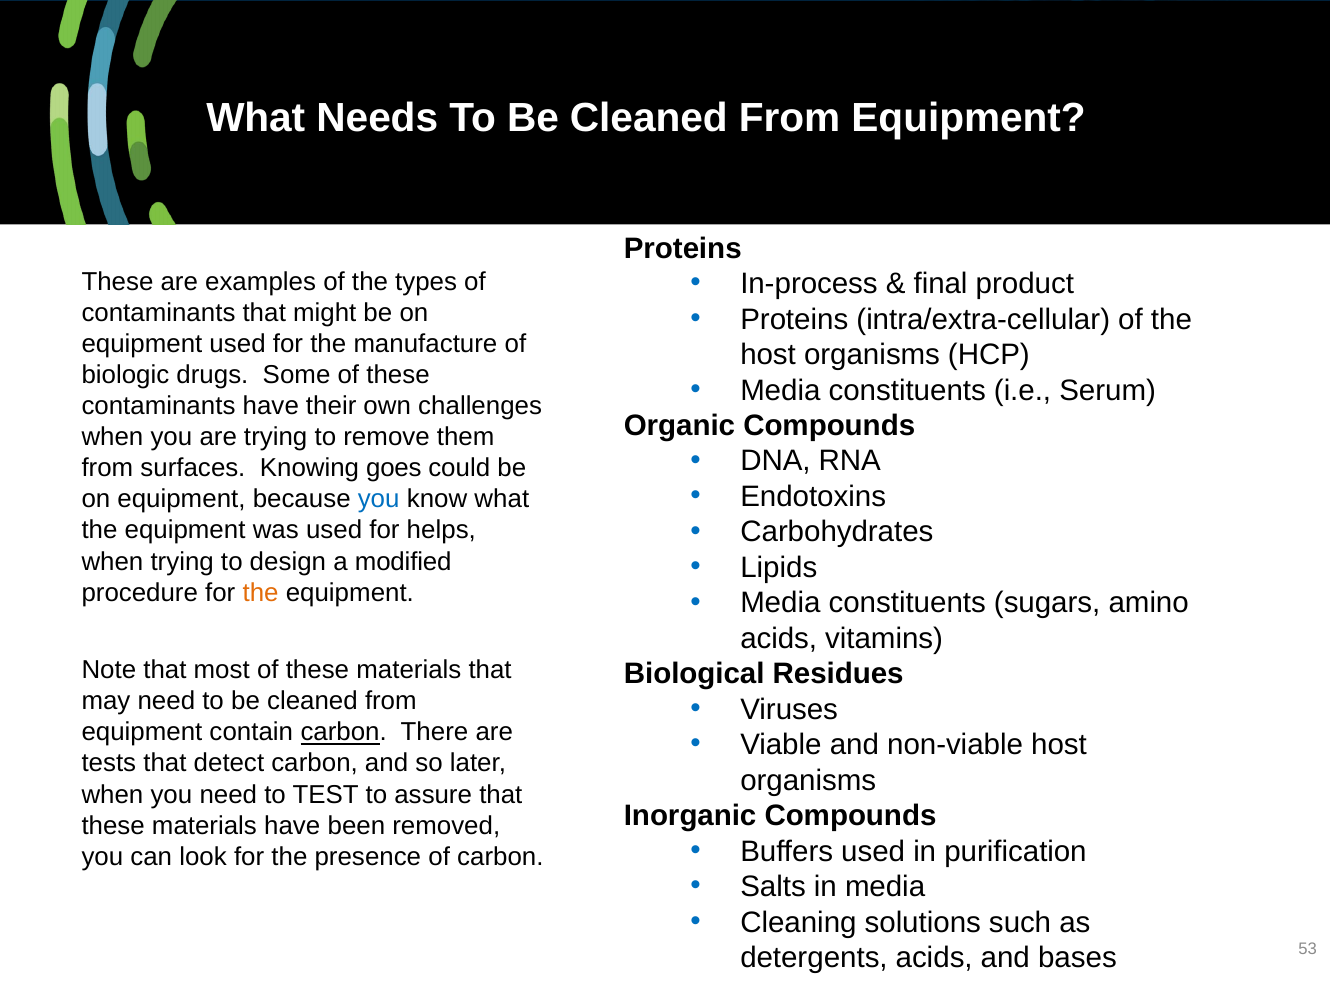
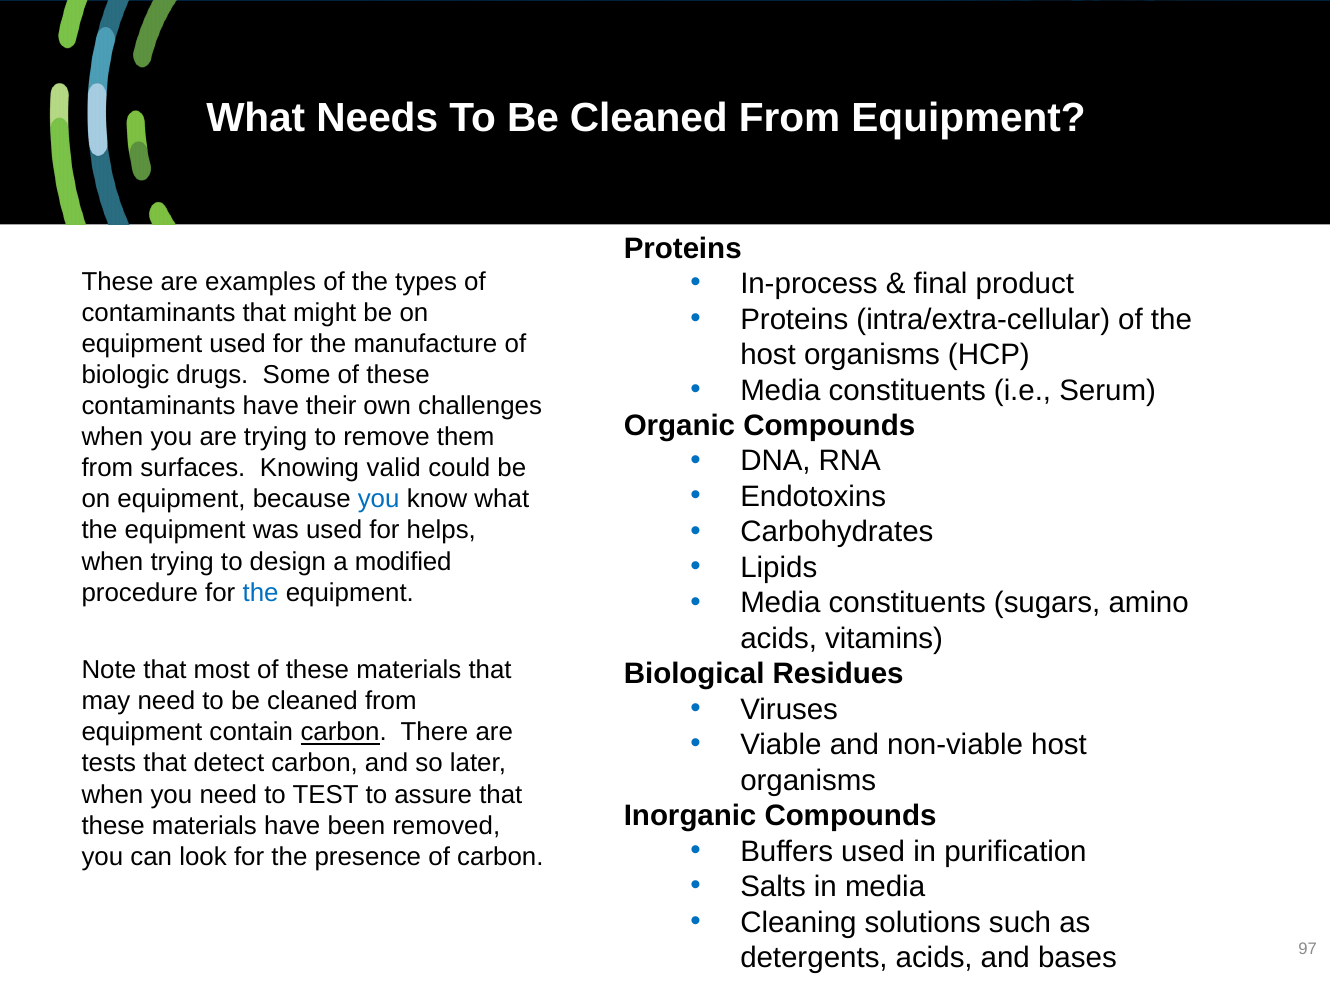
goes: goes -> valid (394, 468)
the colour: orange -> blue (261, 592)
53: 53 -> 97 (1308, 948)
